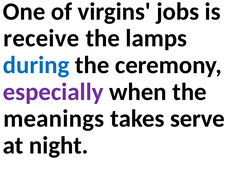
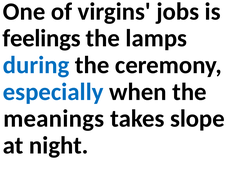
receive: receive -> feelings (42, 38)
especially colour: purple -> blue (53, 92)
serve: serve -> slope (197, 119)
